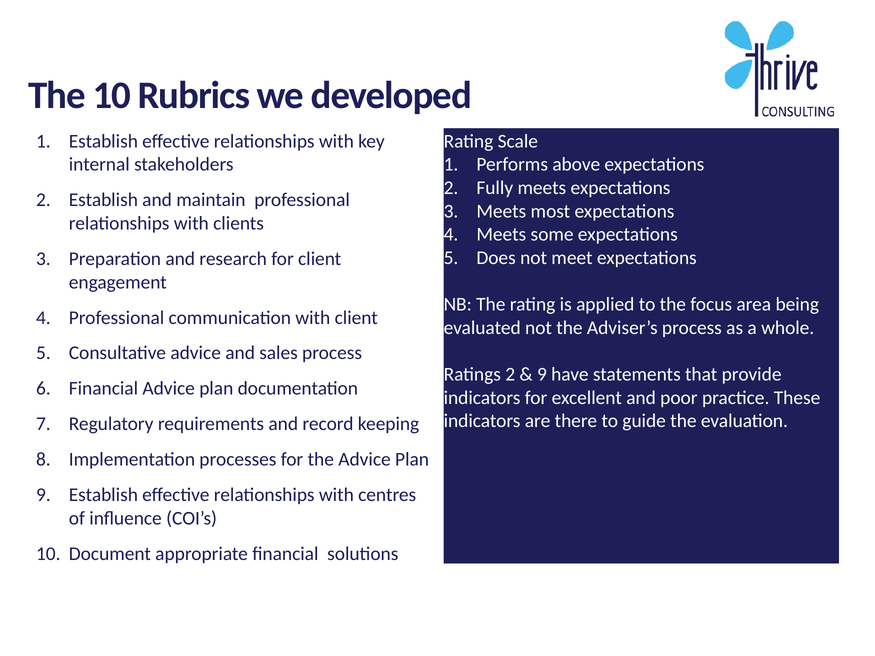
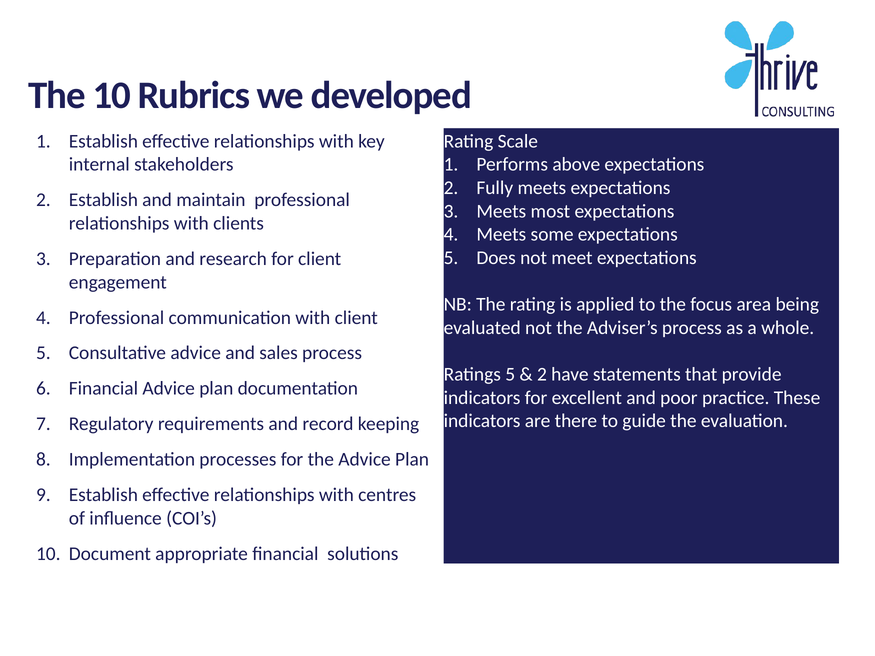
Ratings 2: 2 -> 5 (510, 375)
9: 9 -> 2 (542, 375)
